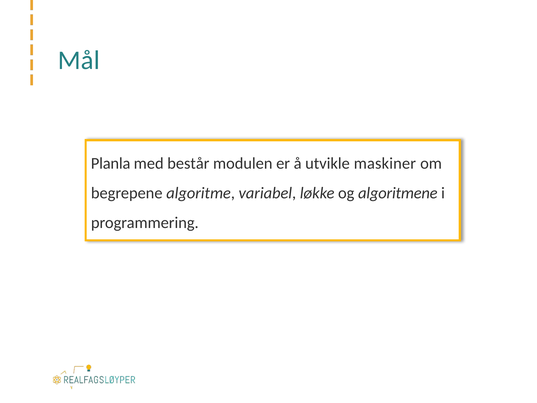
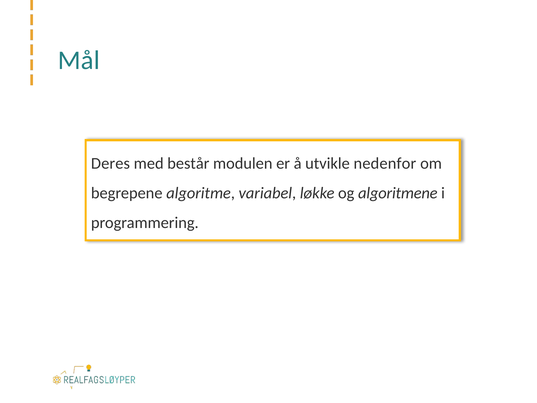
Planla: Planla -> Deres (110, 163)
maskiner: maskiner -> nedenfor (385, 163)
